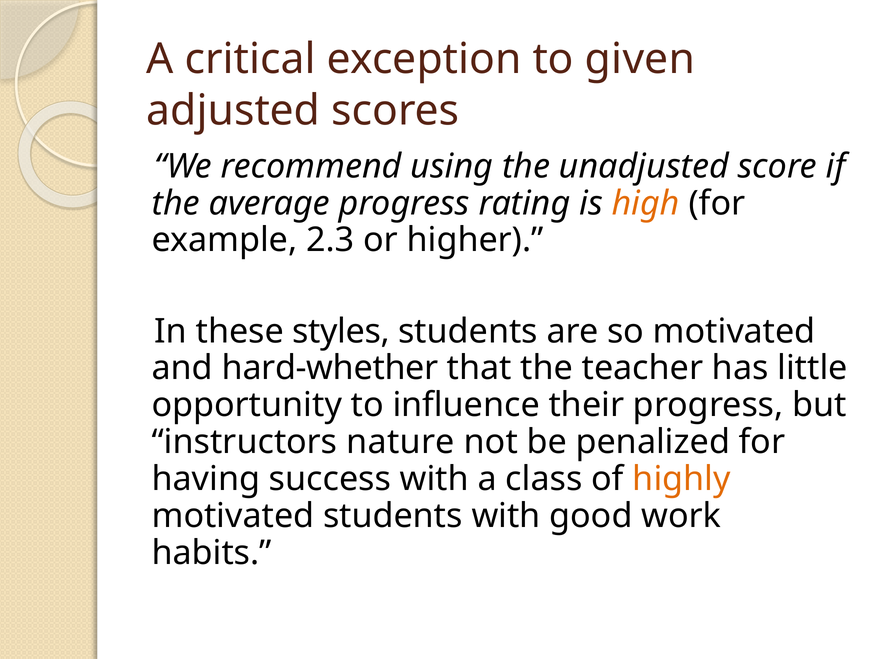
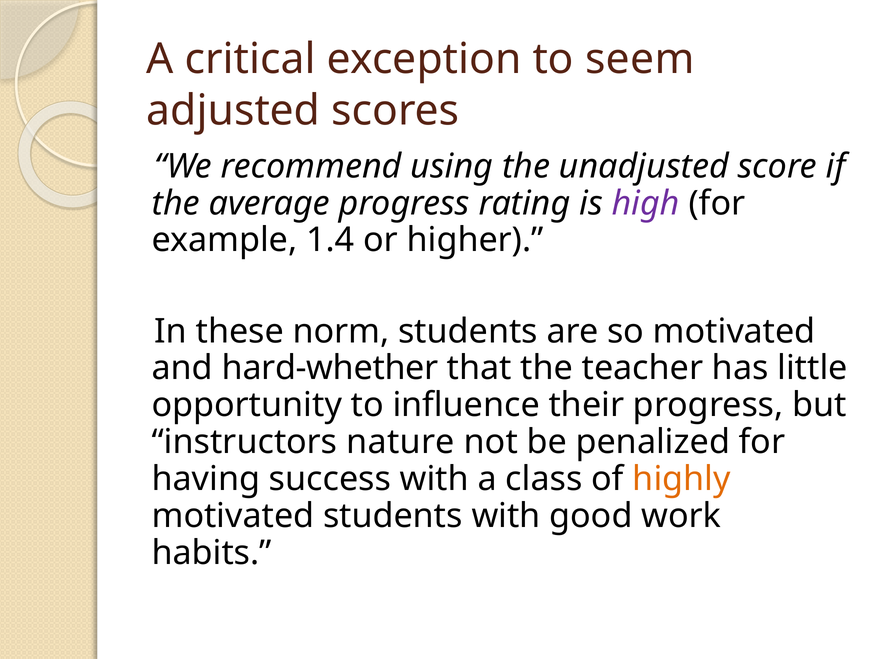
given: given -> seem (640, 59)
high colour: orange -> purple (646, 203)
2.3: 2.3 -> 1.4 (330, 240)
styles: styles -> norm (341, 331)
